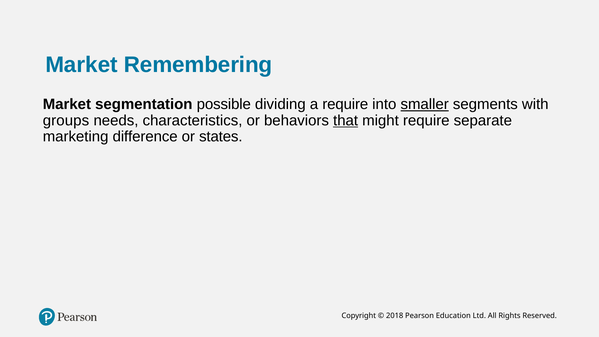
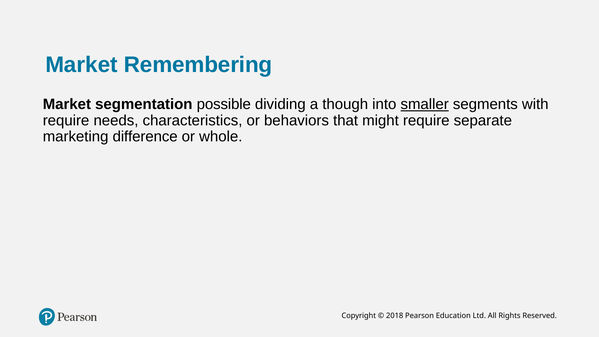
a require: require -> though (345, 104)
groups: groups -> require (66, 120)
that underline: present -> none (346, 120)
states: states -> whole (221, 137)
